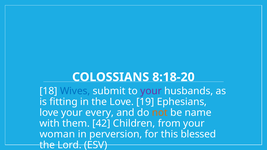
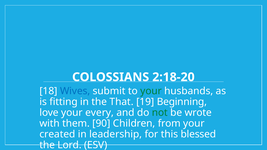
8:18-20: 8:18-20 -> 2:18-20 (173, 77)
your colour: purple -> green (151, 91)
the Love: Love -> That (122, 102)
Ephesians: Ephesians -> Beginning (182, 102)
not colour: orange -> green (160, 113)
name: name -> wrote (198, 113)
42: 42 -> 90 (101, 124)
woman: woman -> created (57, 134)
perversion: perversion -> leadership (116, 134)
